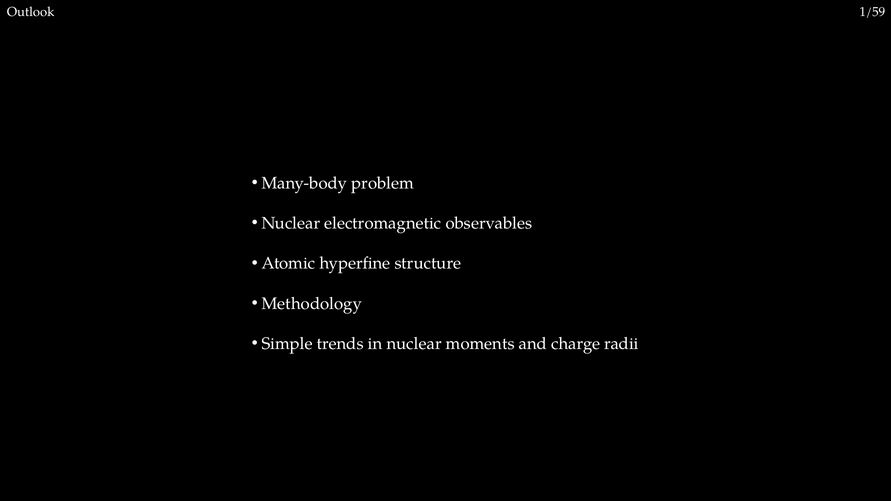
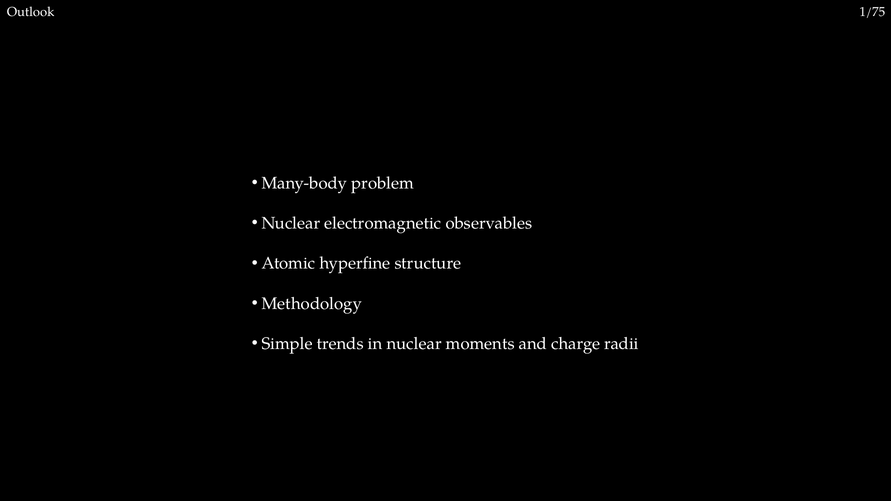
1/59: 1/59 -> 1/75 (872, 12)
